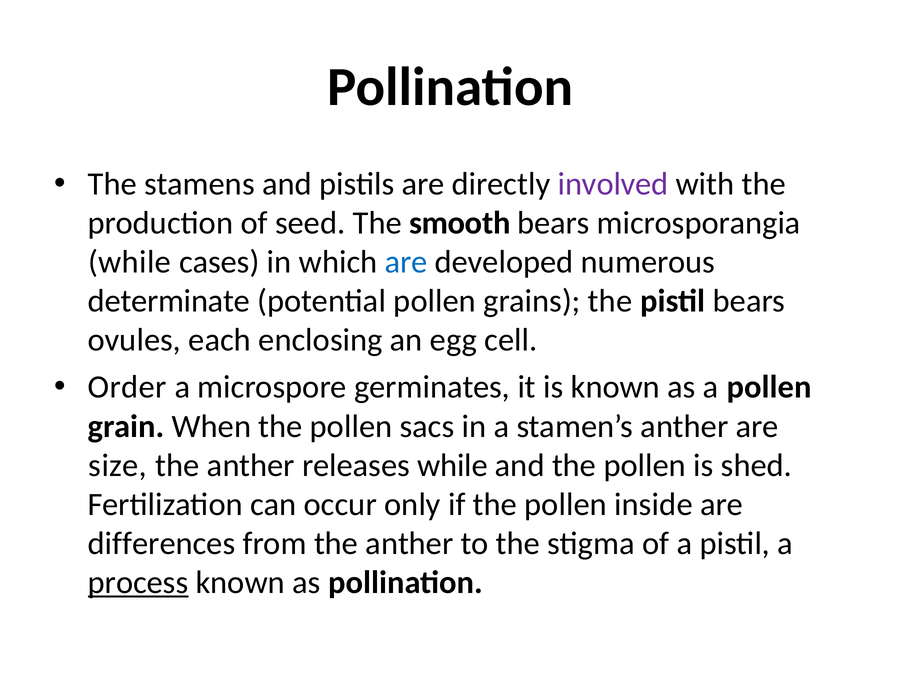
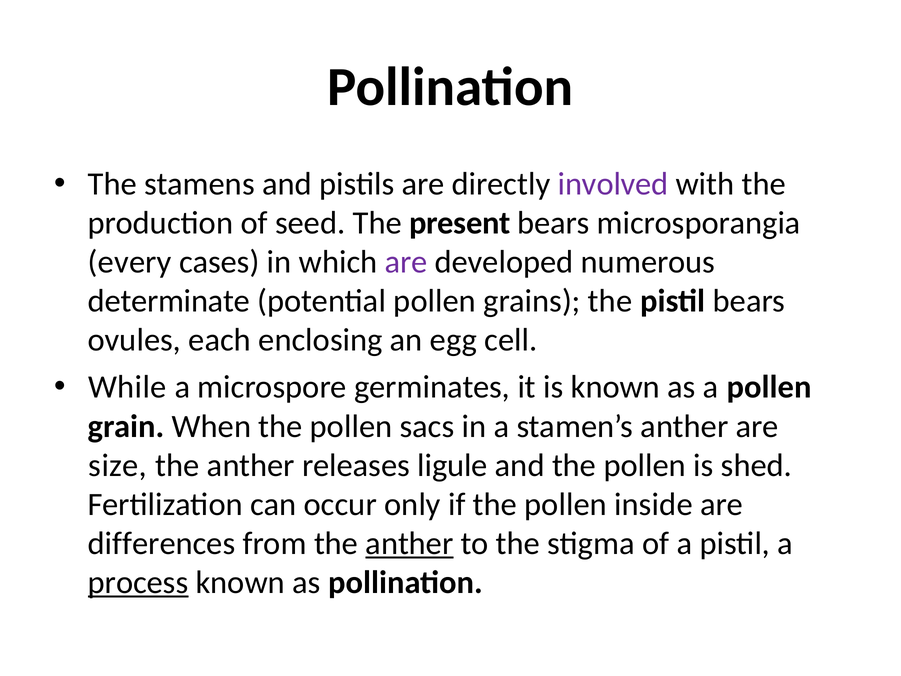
smooth: smooth -> present (460, 223)
while: while -> every (130, 262)
are colour: blue -> purple (406, 262)
Order: Order -> While (127, 387)
releases while: while -> ligule (452, 465)
anther underline: none -> present (409, 543)
